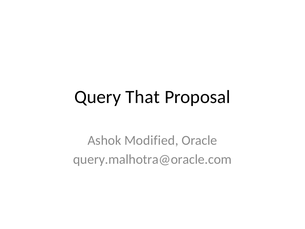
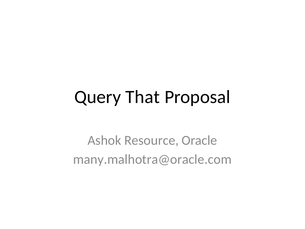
Modified: Modified -> Resource (151, 140)
query.malhotra@oracle.com: query.malhotra@oracle.com -> many.malhotra@oracle.com (152, 159)
